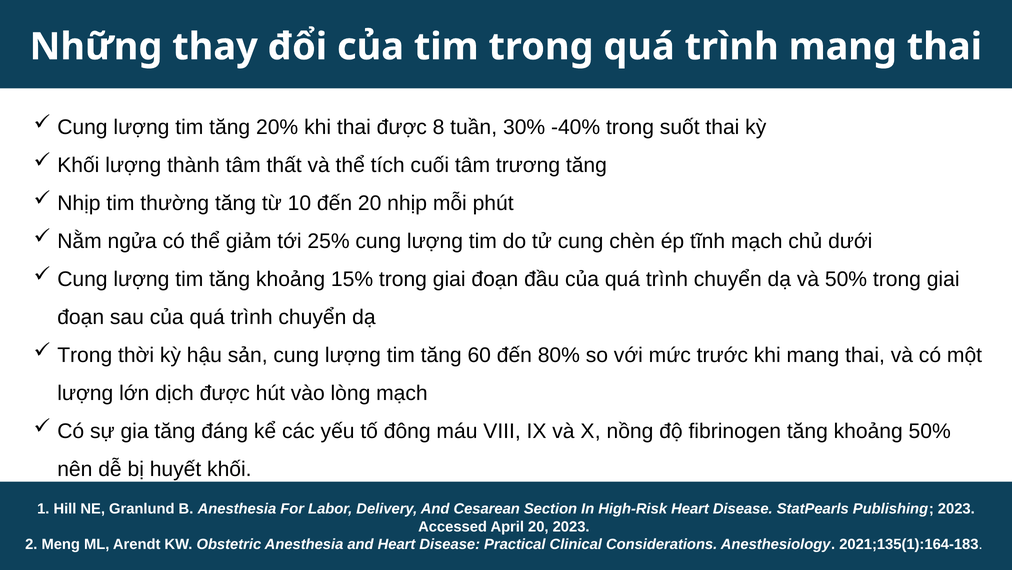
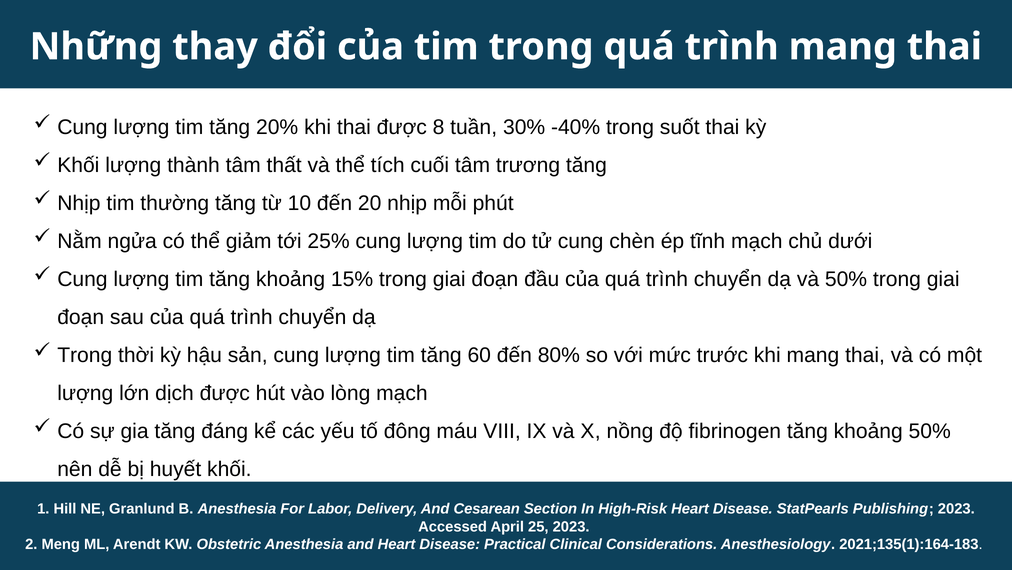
April 20: 20 -> 25 (538, 526)
